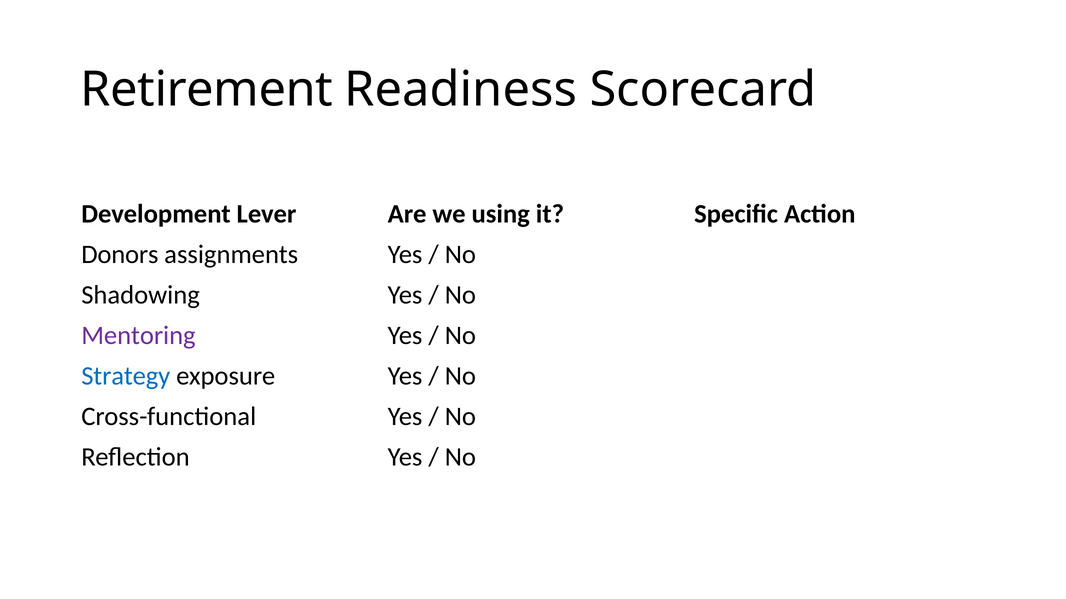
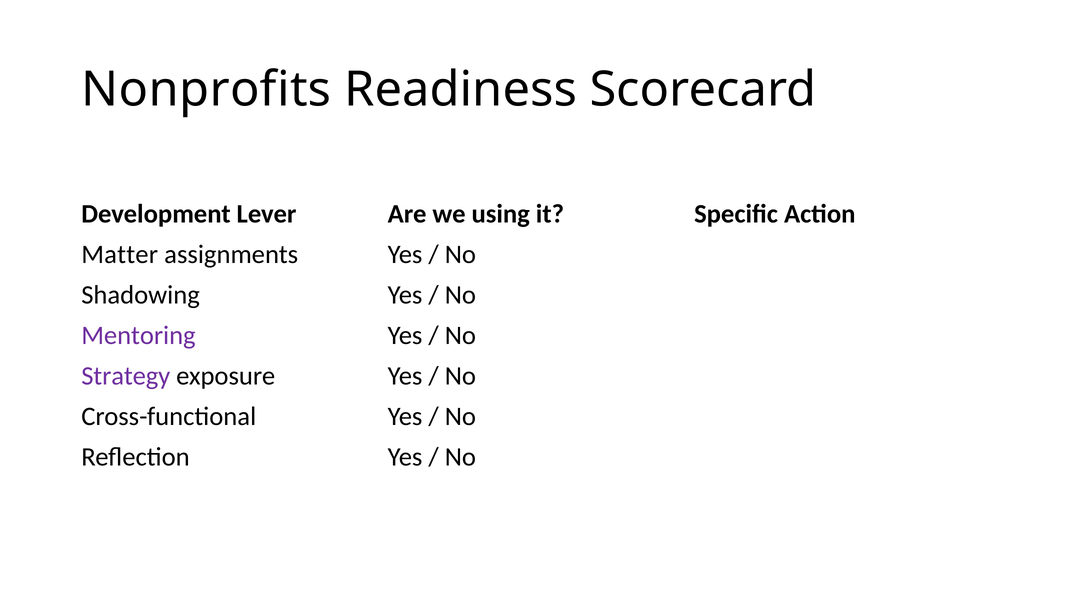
Retirement: Retirement -> Nonprofits (206, 90)
Donors: Donors -> Matter (120, 255)
Strategy colour: blue -> purple (126, 376)
